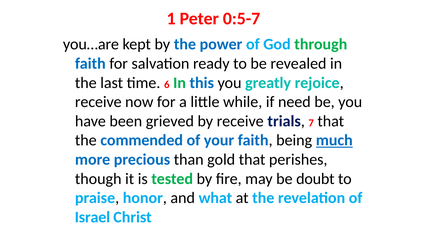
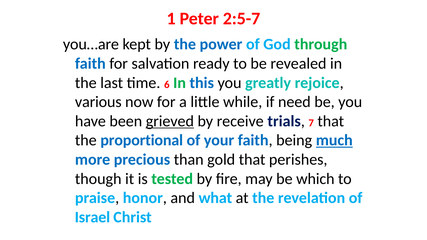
0:5-7: 0:5-7 -> 2:5-7 (242, 19)
receive: receive -> various (98, 102)
grieved underline: none -> present (170, 121)
commended: commended -> proportional (142, 140)
doubt: doubt -> which (315, 179)
